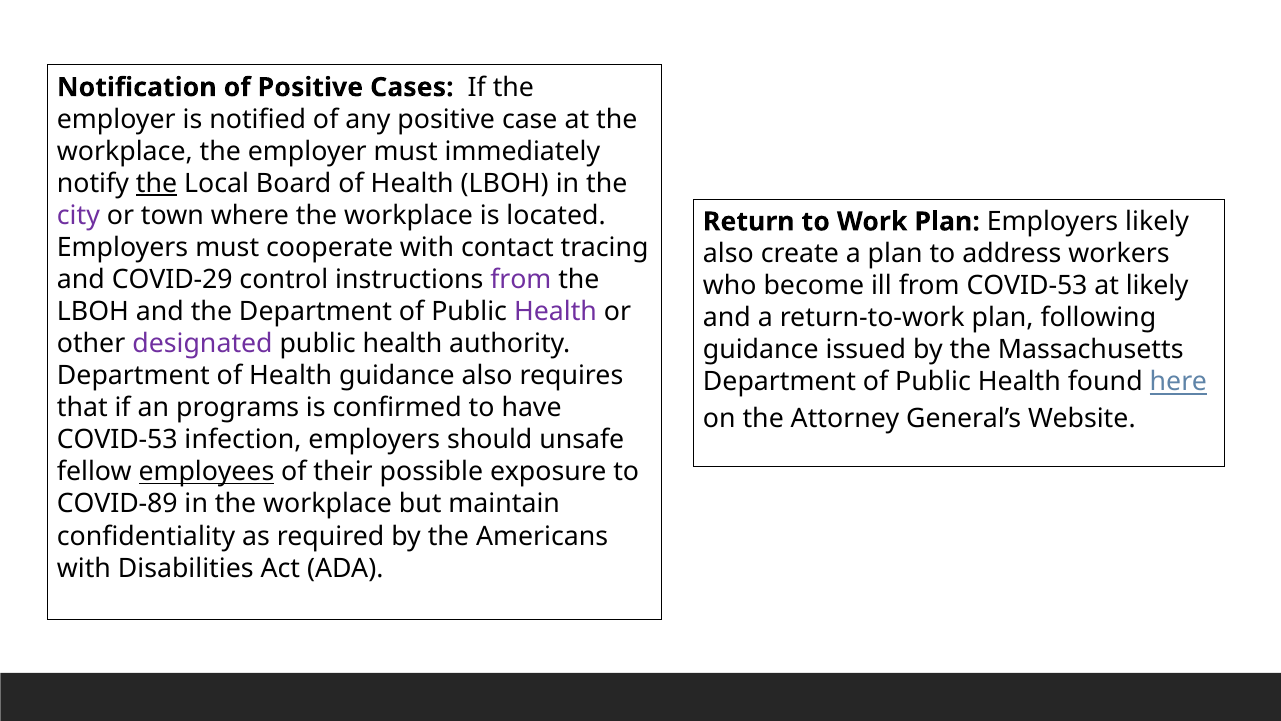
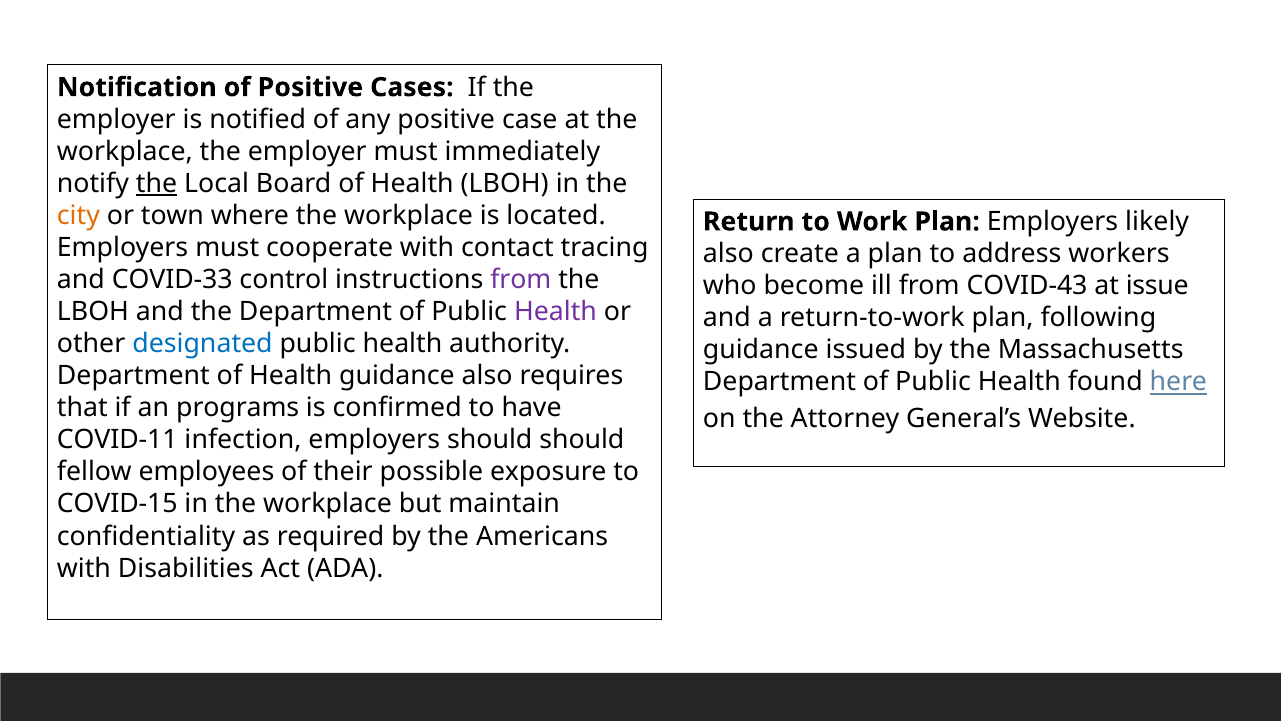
city colour: purple -> orange (78, 215)
COVID-29: COVID-29 -> COVID-33 (172, 280)
from COVID-53: COVID-53 -> COVID-43 (1027, 286)
at likely: likely -> issue (1157, 286)
designated colour: purple -> blue (202, 344)
COVID-53: COVID-53 -> COVID-11 (117, 440)
should unsafe: unsafe -> should (582, 440)
employees underline: present -> none (206, 472)
COVID-89: COVID-89 -> COVID-15 (117, 504)
